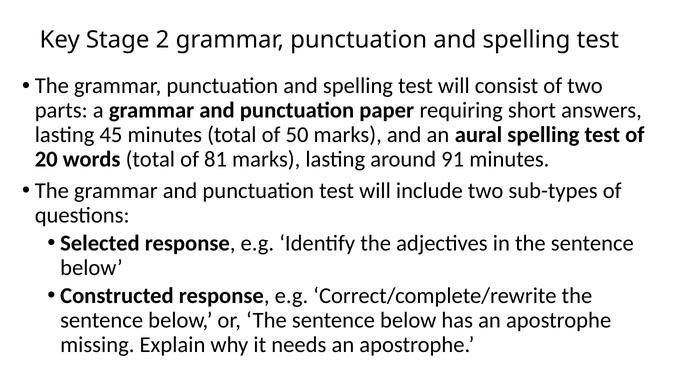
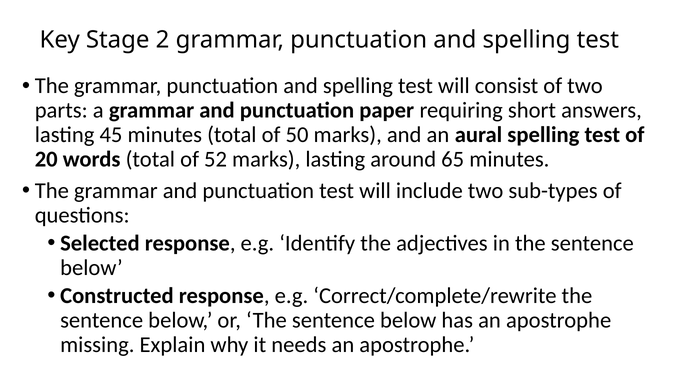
81: 81 -> 52 (216, 159)
91: 91 -> 65 (453, 159)
